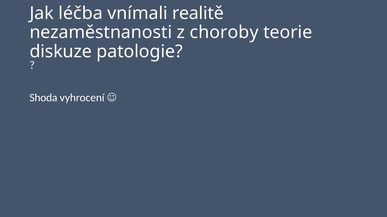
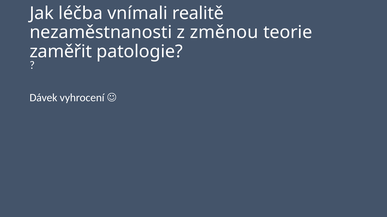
choroby: choroby -> změnou (224, 33)
diskuze: diskuze -> zaměřit (61, 52)
Shoda: Shoda -> Dávek (43, 98)
